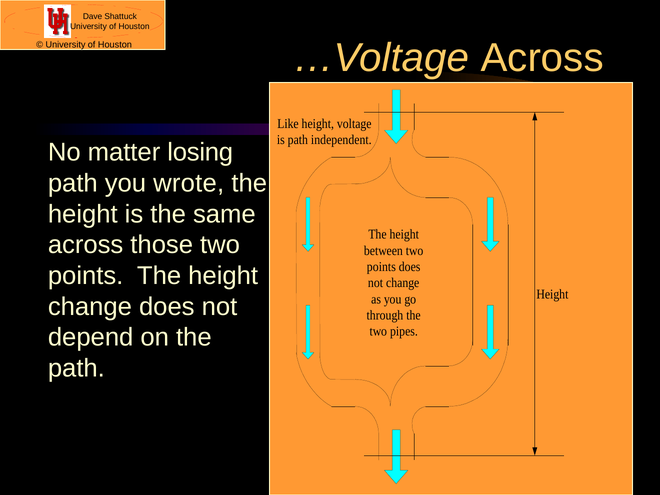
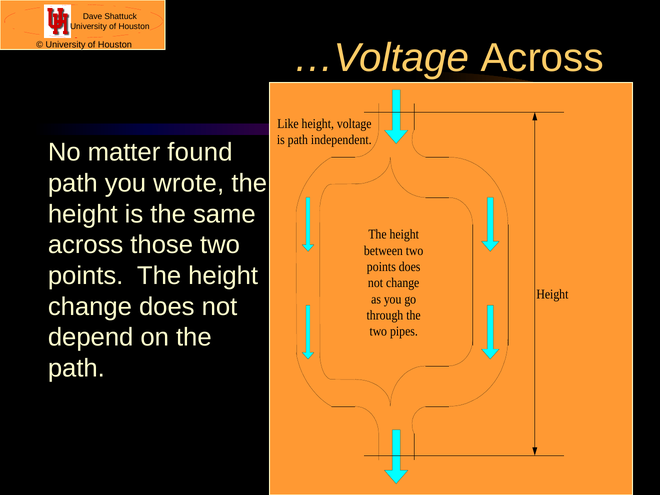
losing: losing -> found (200, 153)
